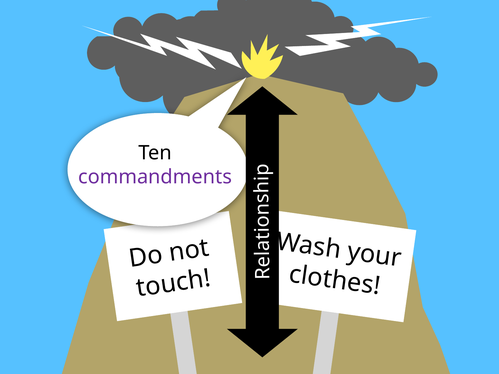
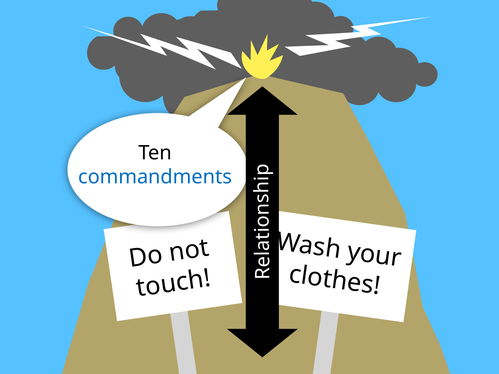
commandments colour: purple -> blue (155, 177)
